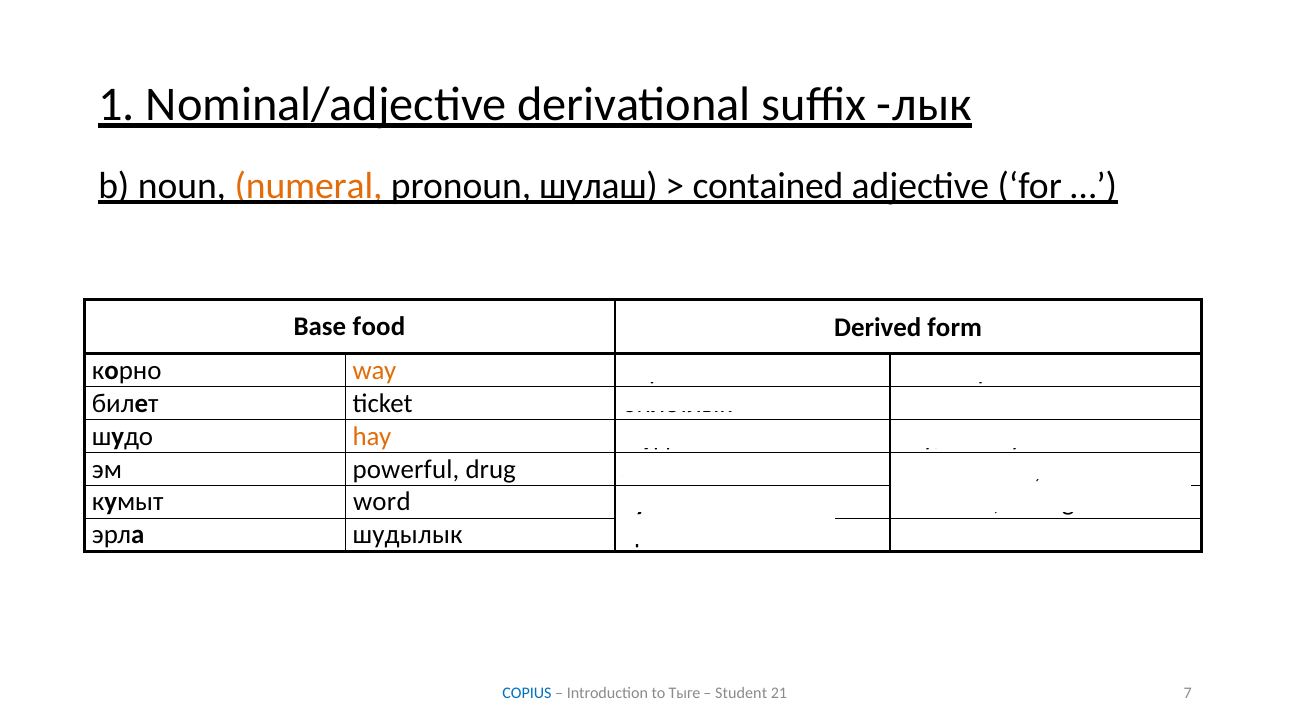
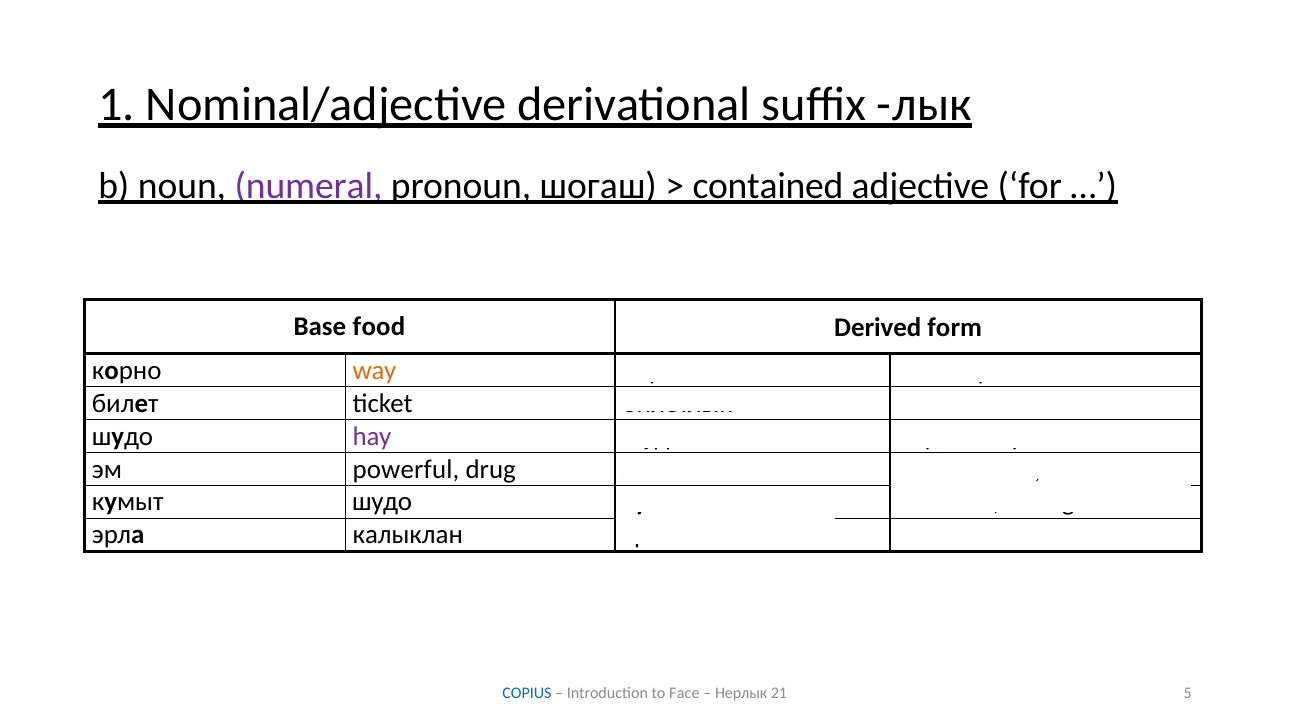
numeral colour: orange -> purple (309, 186)
шулаш: шулаш -> шогаш (598, 186)
hay colour: orange -> purple (372, 436)
кумыт word: word -> шудо (382, 502)
эрла шудылык: шудылык -> калыклан (408, 535)
Тыге: Тыге -> Face (684, 693)
Student: Student -> Нерлык (741, 693)
7: 7 -> 5 (1188, 693)
